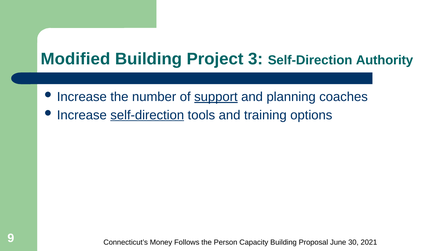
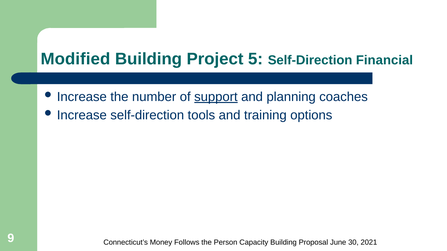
3: 3 -> 5 (256, 59)
Authority: Authority -> Financial (384, 60)
self-direction underline: present -> none (147, 115)
